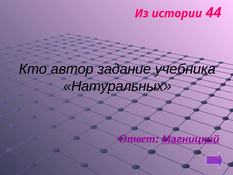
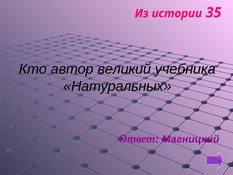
44: 44 -> 35 (214, 13)
задание: задание -> великий (124, 69)
Магницкий underline: present -> none (191, 139)
